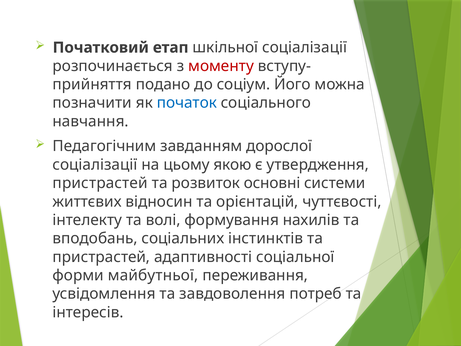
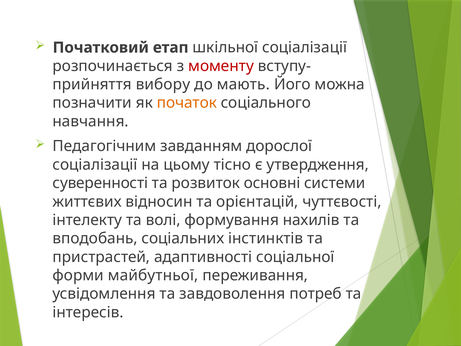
подано: подано -> вибору (163, 84)
соціум: соціум -> мають (243, 84)
початок colour: blue -> orange (187, 103)
якою: якою -> тісно (232, 165)
пристрастей: пристрастей -> суверенності (100, 183)
